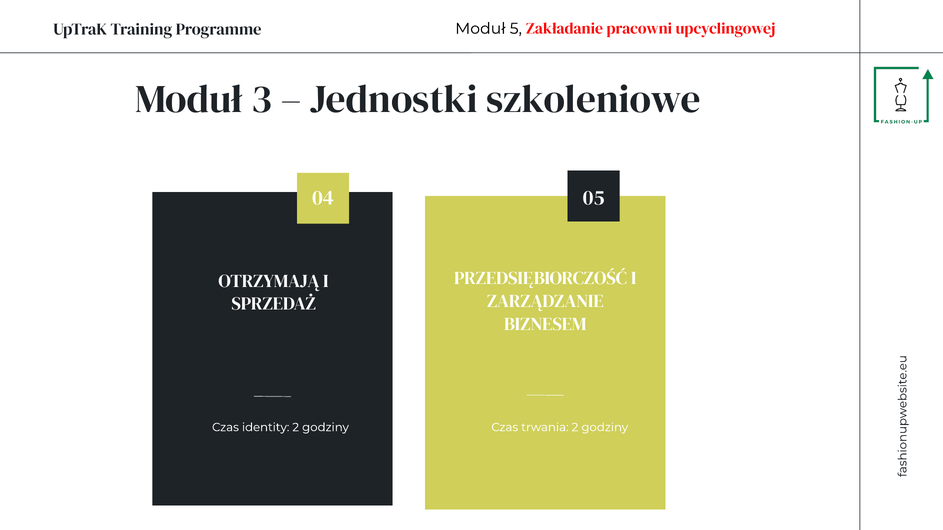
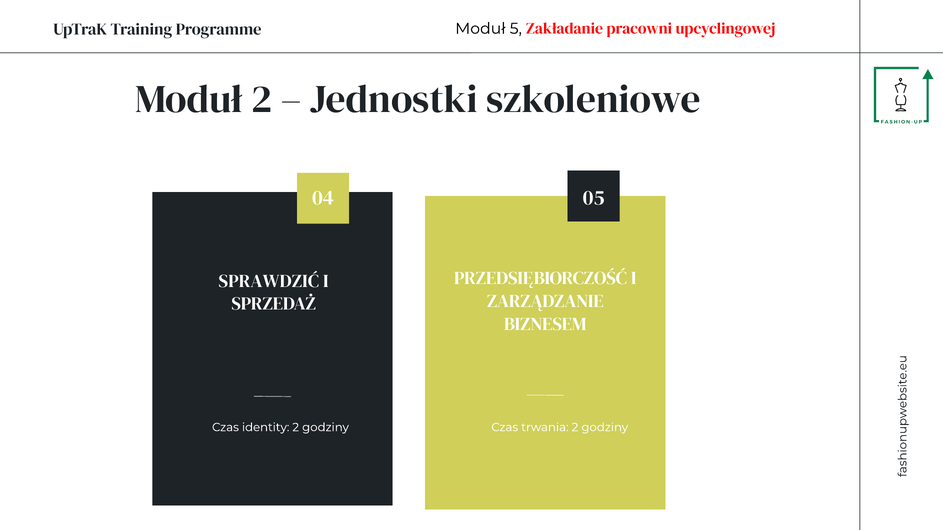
Moduł 3: 3 -> 2 (262, 99)
OTRZYMAJĄ: OTRZYMAJĄ -> SPRAWDZIĆ (269, 281)
